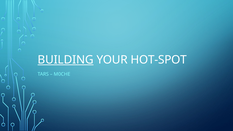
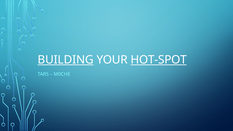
HOT-SPOT underline: none -> present (159, 60)
